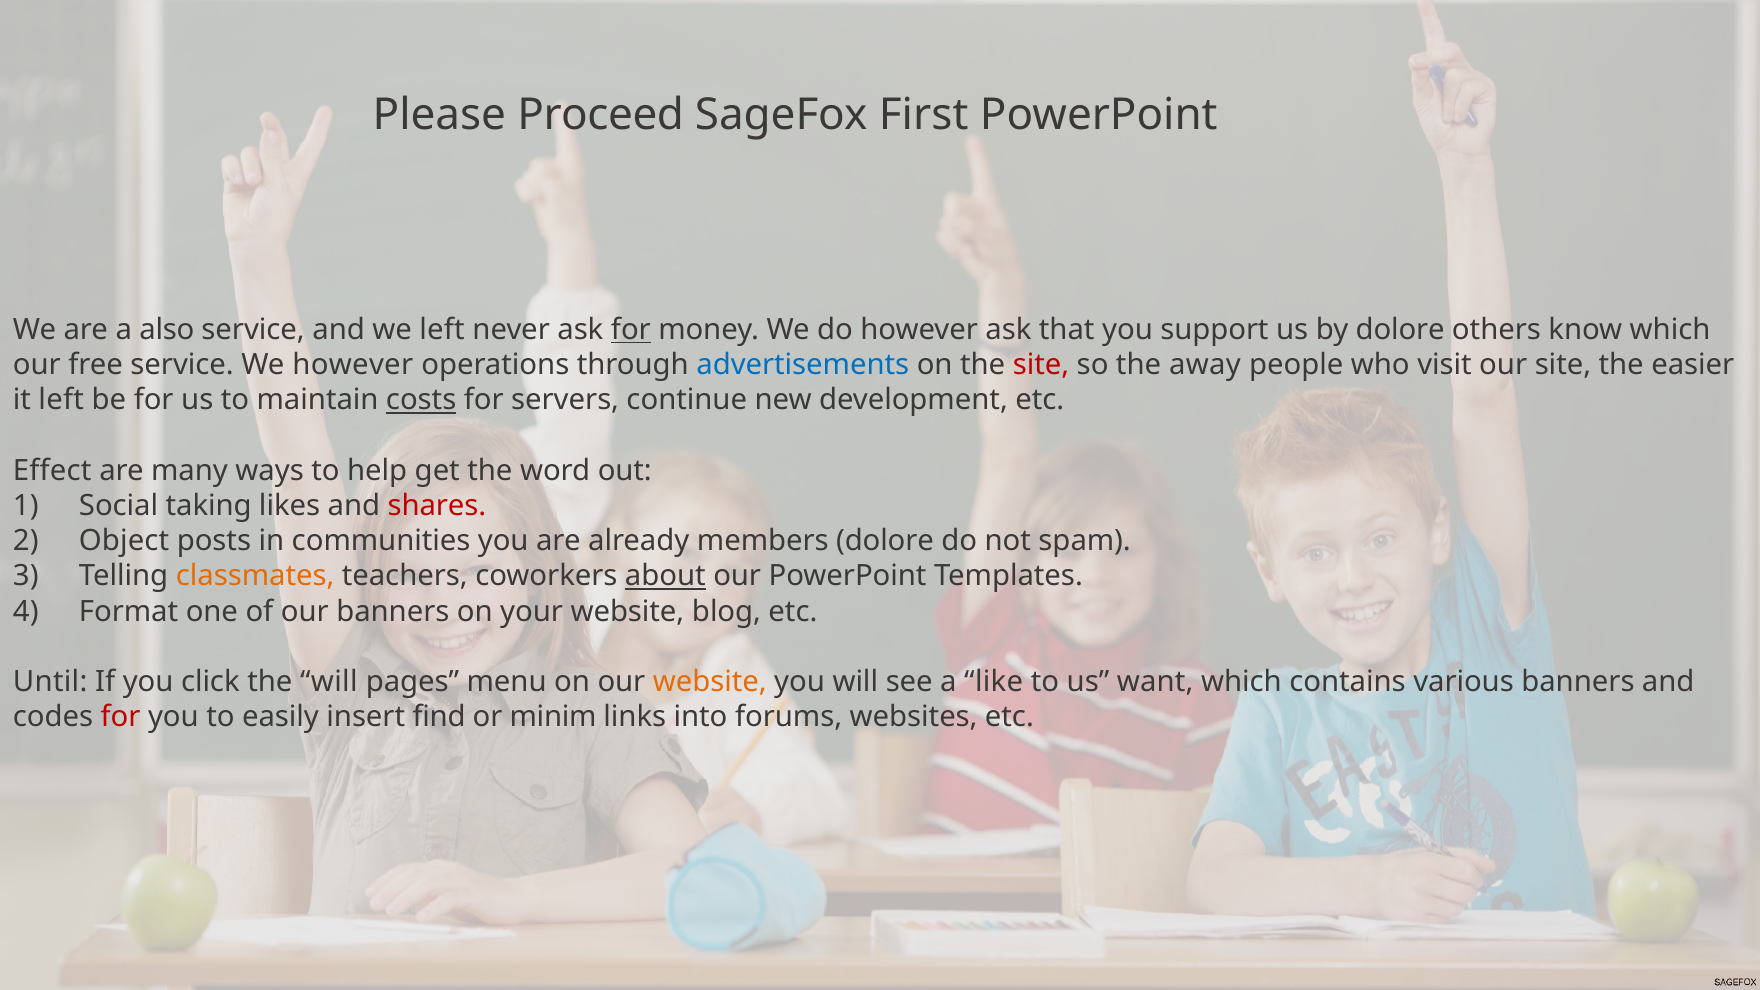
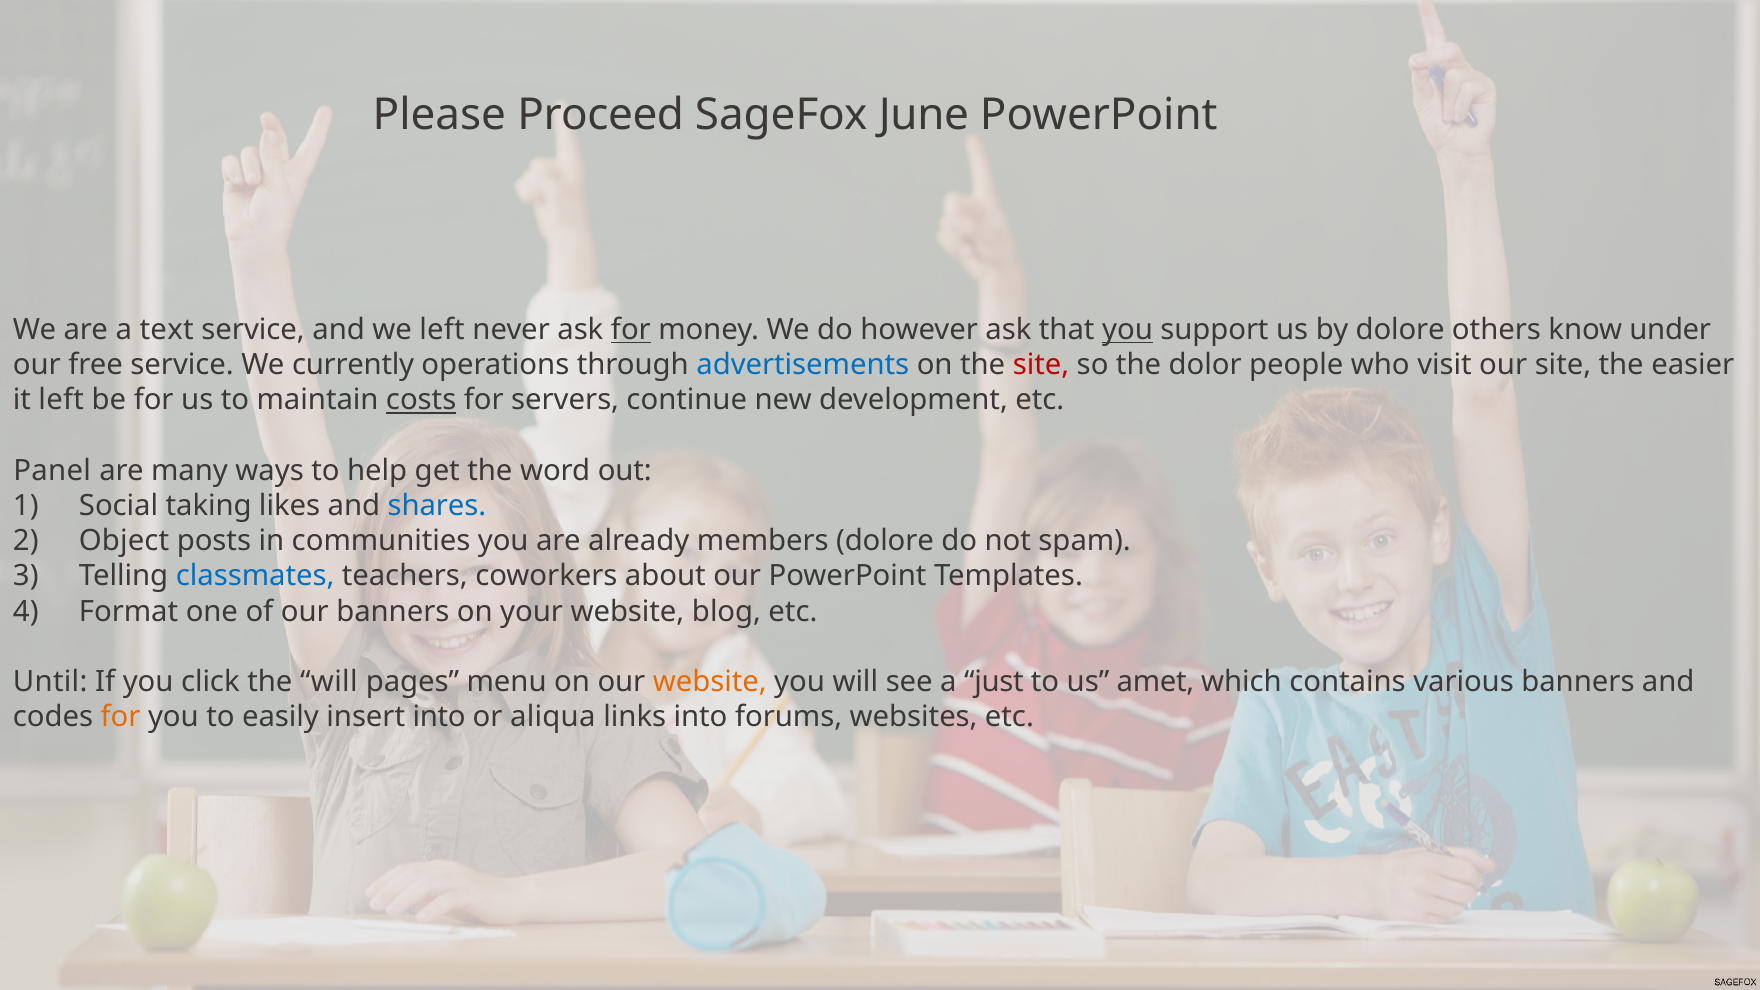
First: First -> June (924, 115)
also: also -> text (167, 330)
you underline: none -> present (1128, 330)
know which: which -> under (1670, 330)
We however: however -> currently (353, 365)
away: away -> dolor (1205, 365)
Effect: Effect -> Panel (52, 471)
shares colour: red -> blue (437, 506)
classmates colour: orange -> blue (255, 576)
about underline: present -> none (665, 576)
like: like -> just (994, 682)
want: want -> amet (1155, 682)
for colour: red -> orange (121, 717)
insert find: find -> into (439, 717)
minim: minim -> aliqua (553, 717)
